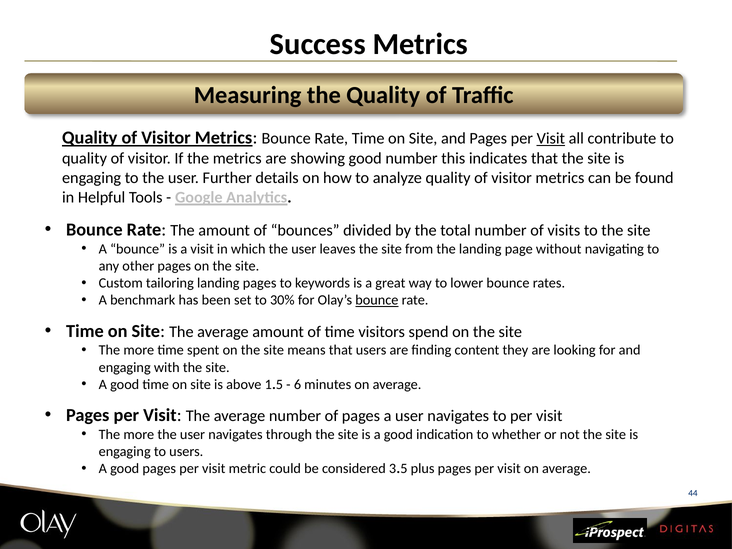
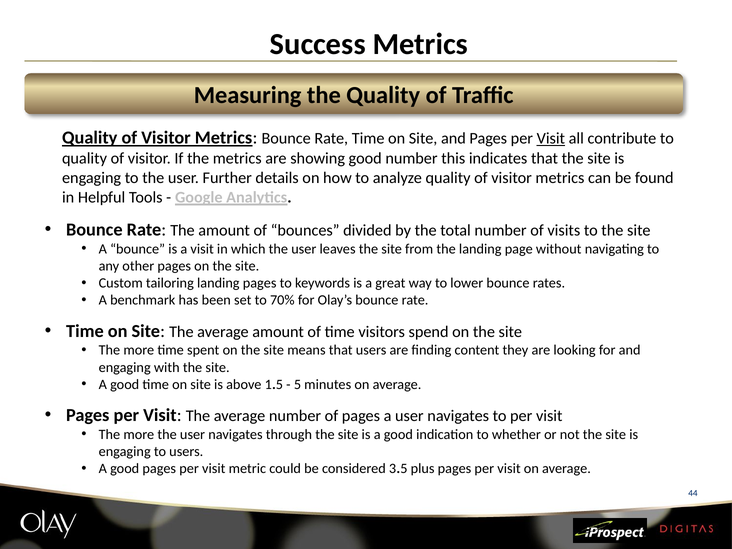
30%: 30% -> 70% (282, 300)
bounce underline: present -> none (377, 300)
6: 6 -> 5 (297, 384)
